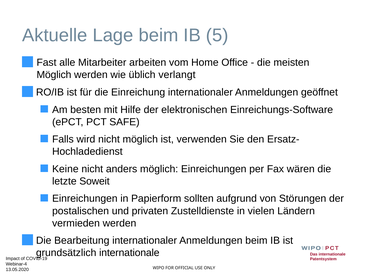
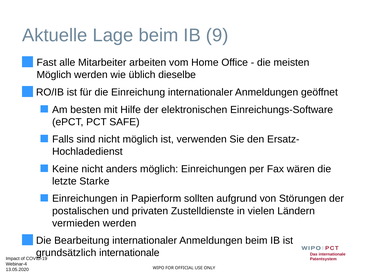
5: 5 -> 9 (217, 35)
verlangt: verlangt -> dieselbe (177, 75)
wird: wird -> sind (86, 139)
Soweit: Soweit -> Starke (94, 181)
